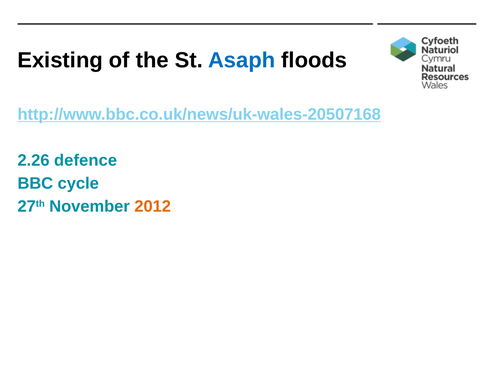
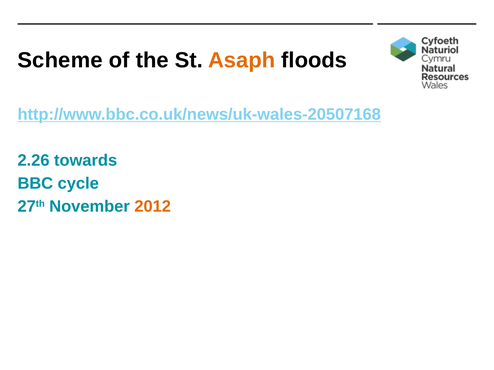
Existing: Existing -> Scheme (60, 60)
Asaph colour: blue -> orange (242, 60)
defence: defence -> towards (86, 161)
